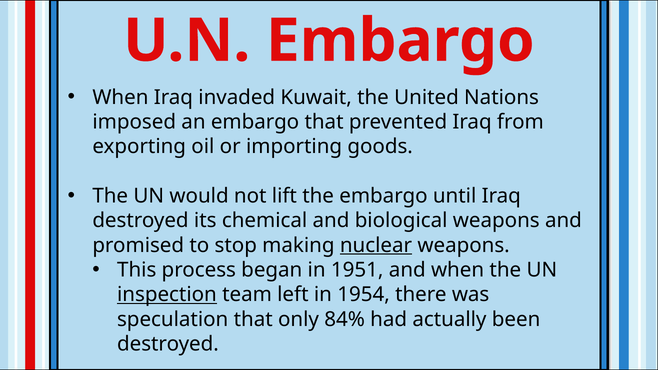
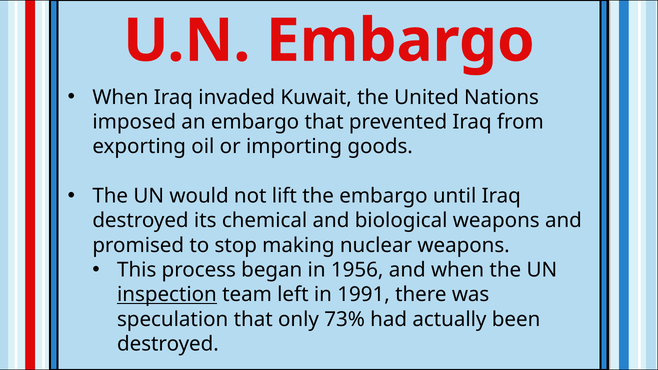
nuclear underline: present -> none (376, 245)
1951: 1951 -> 1956 (357, 270)
1954: 1954 -> 1991 (364, 295)
84%: 84% -> 73% (345, 319)
